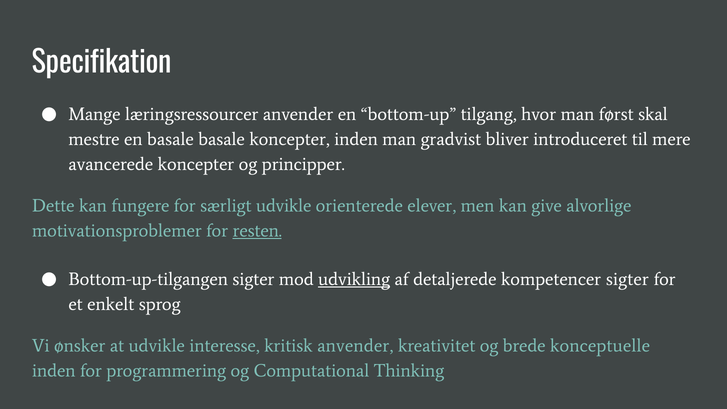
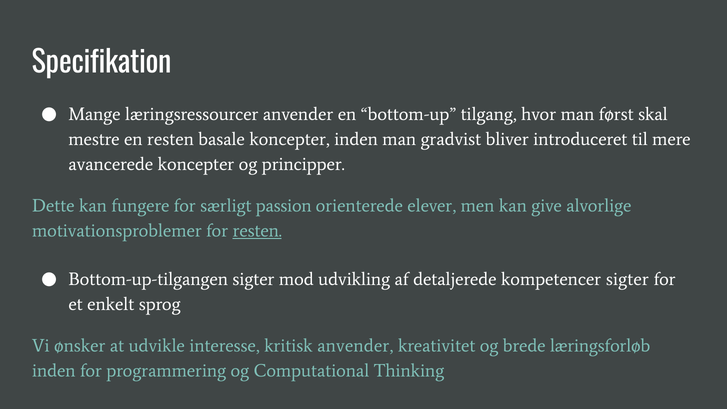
en basale: basale -> resten (170, 139)
særligt udvikle: udvikle -> passion (284, 206)
udvikling underline: present -> none (354, 279)
konceptuelle: konceptuelle -> læringsforløb (600, 345)
